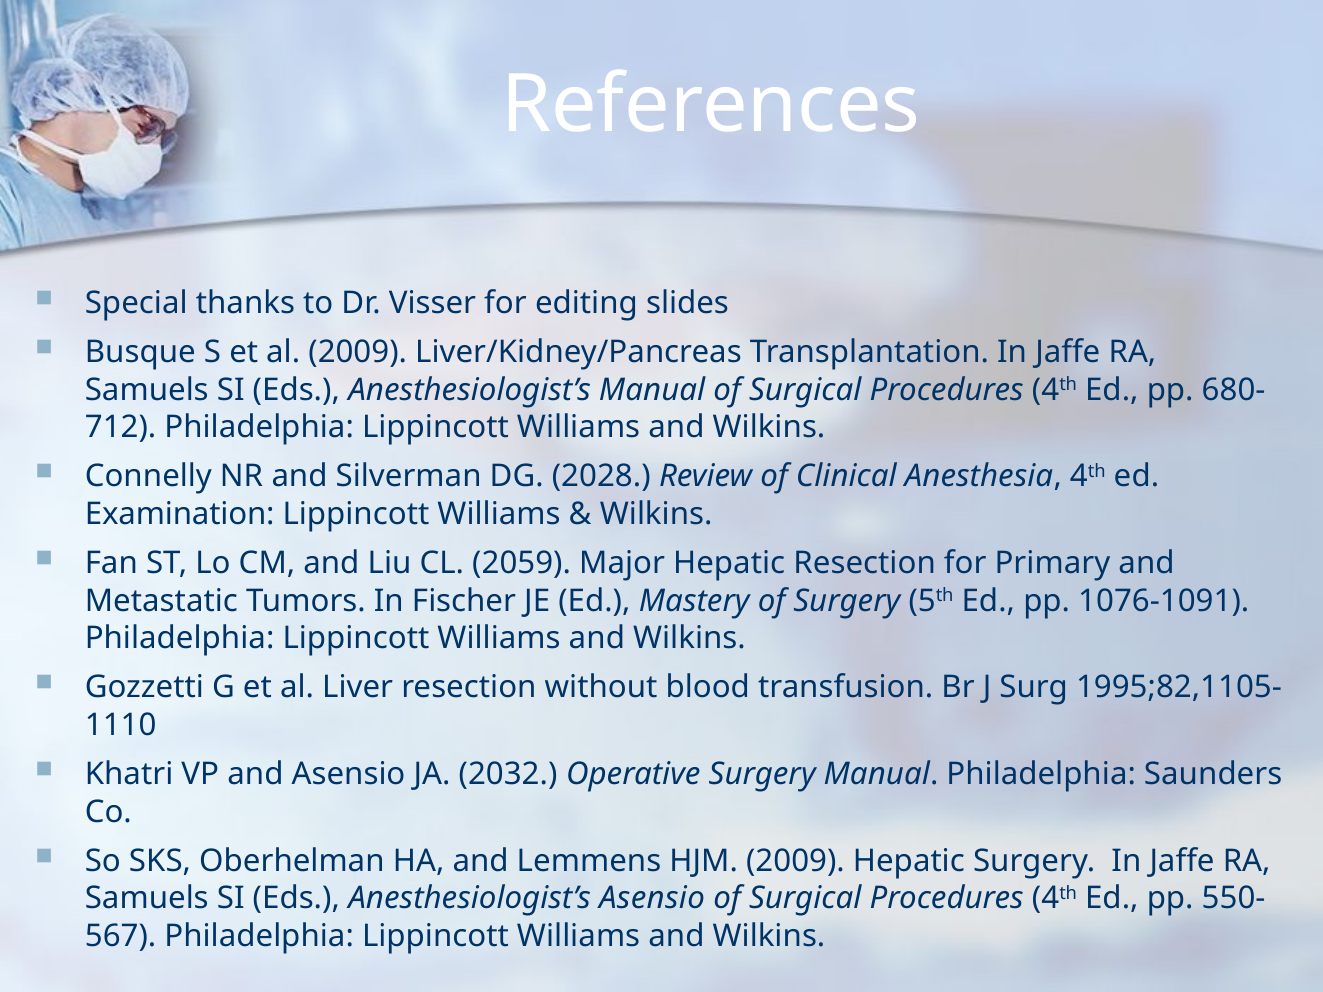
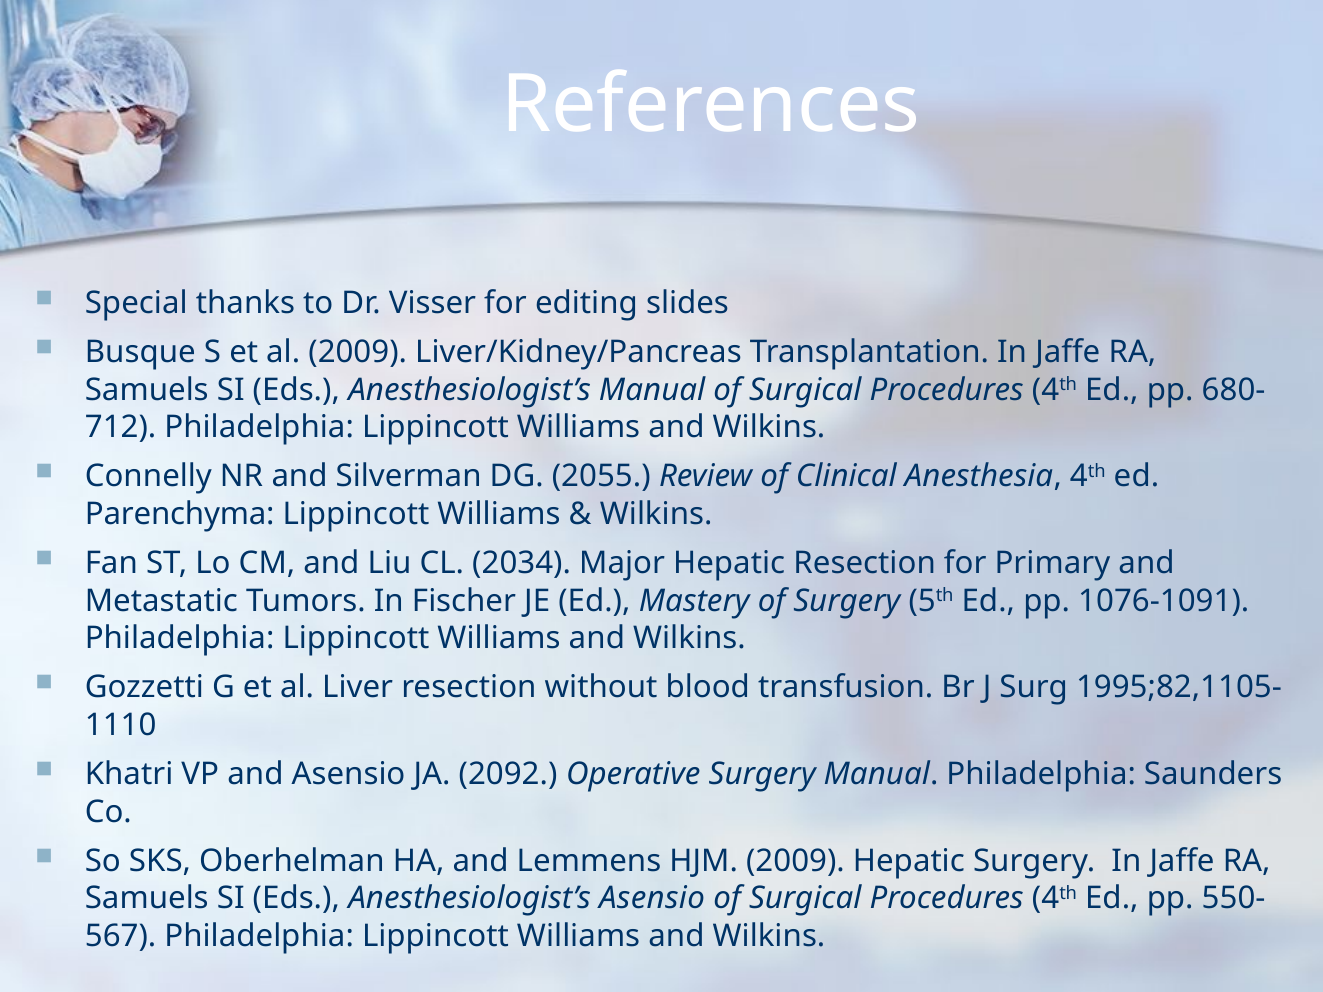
2028: 2028 -> 2055 (601, 477)
Examination: Examination -> Parenchyma (180, 514)
2059: 2059 -> 2034 (522, 564)
2032: 2032 -> 2092 (508, 775)
